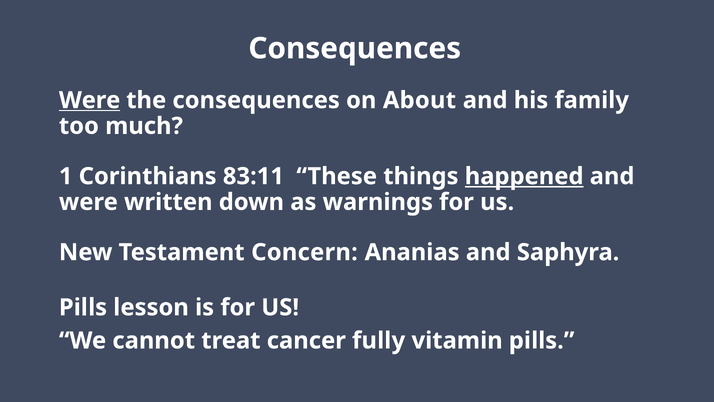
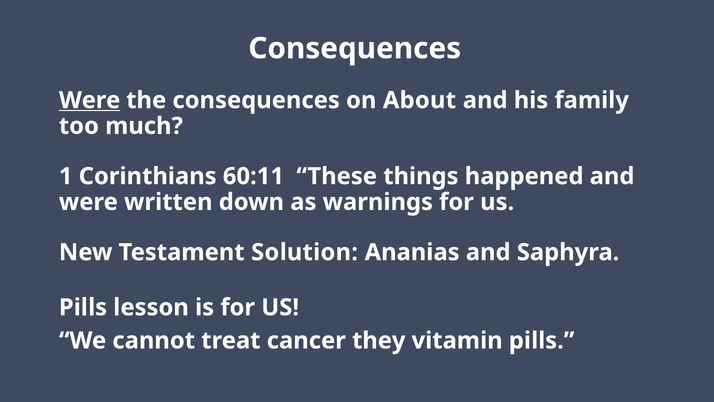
83:11: 83:11 -> 60:11 (253, 176)
happened underline: present -> none (524, 176)
Concern: Concern -> Solution (305, 252)
fully: fully -> they (379, 340)
